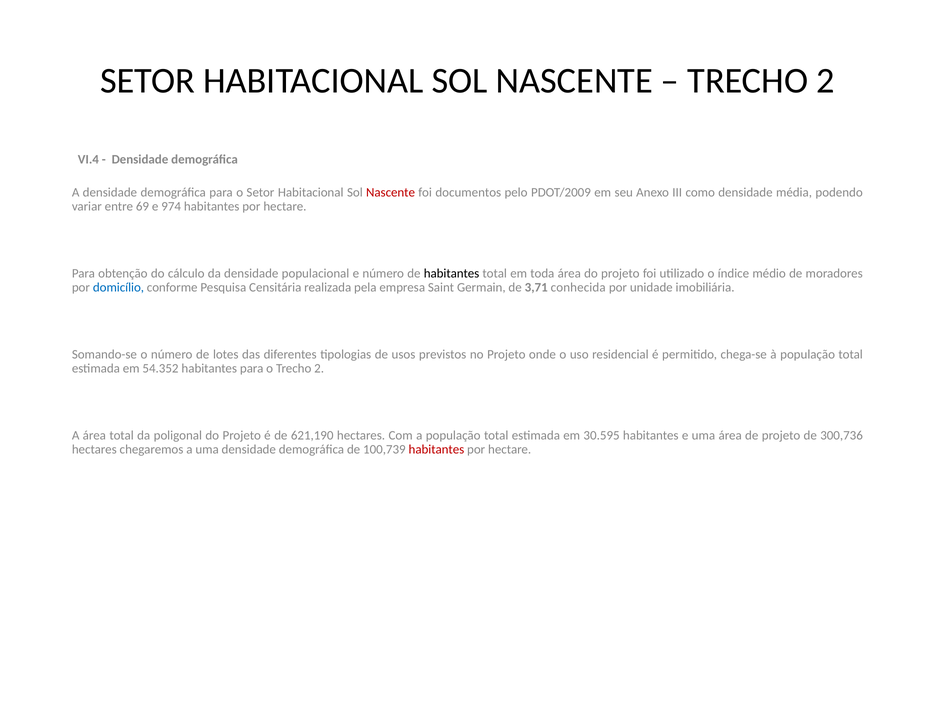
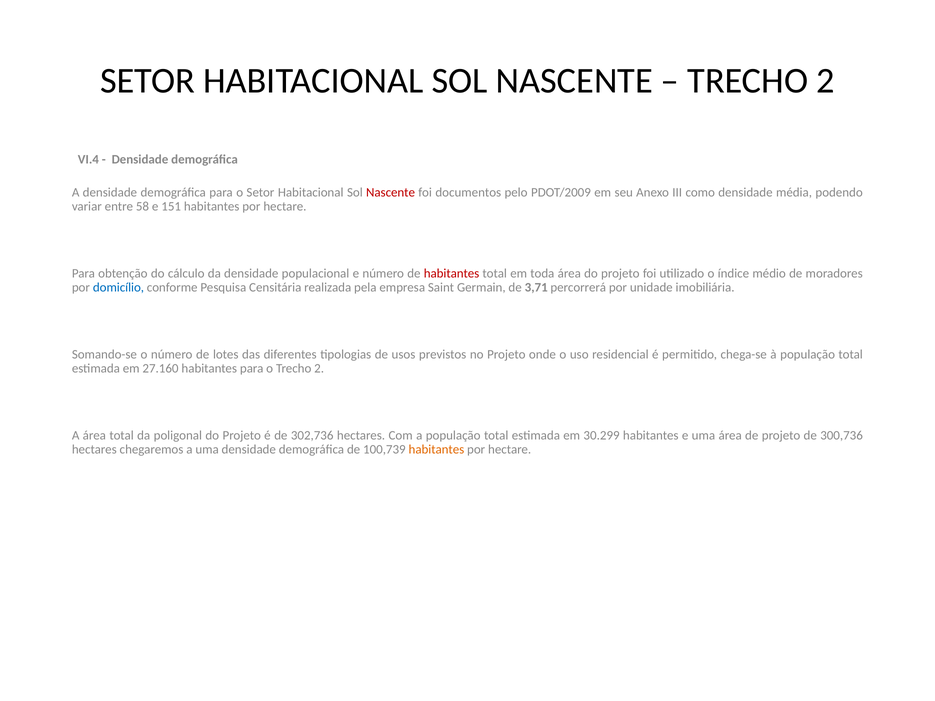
69: 69 -> 58 (142, 207)
974: 974 -> 151 (171, 207)
habitantes colour: black -> red (452, 274)
conhecida: conhecida -> percorrerá (578, 288)
54.352: 54.352 -> 27.160 (161, 369)
621,190: 621,190 -> 302,736 (312, 436)
30.595: 30.595 -> 30.299 (602, 436)
habitantes colour: red -> orange (436, 450)
